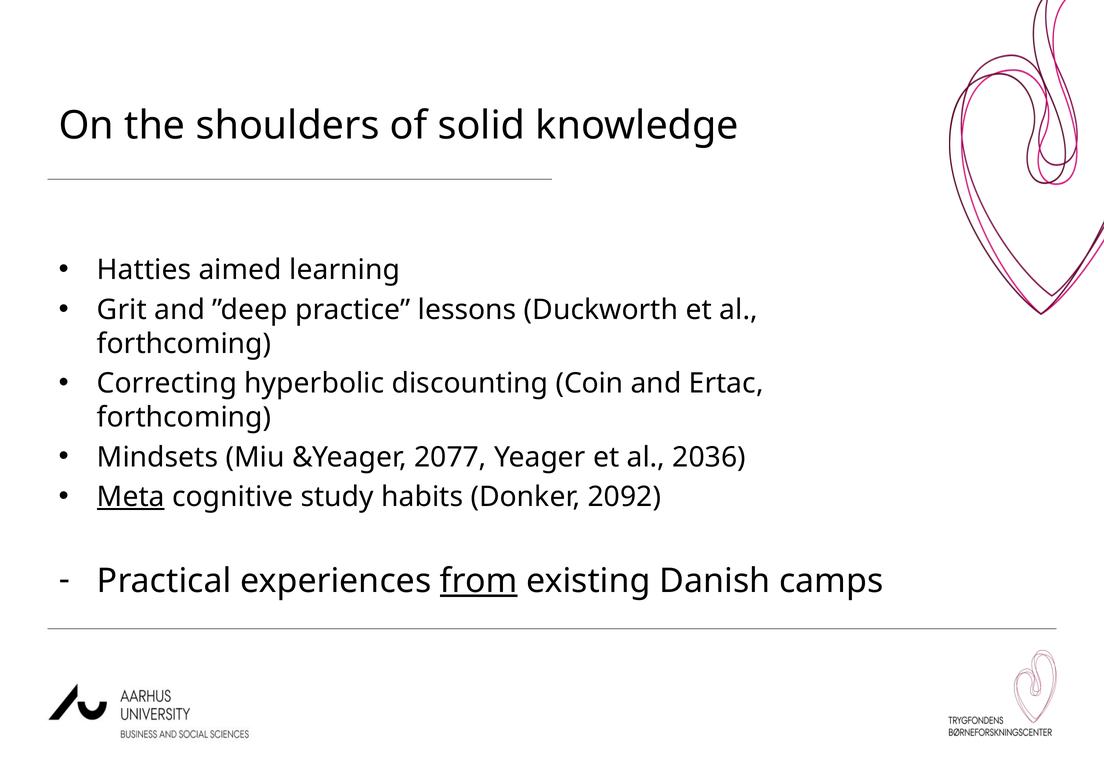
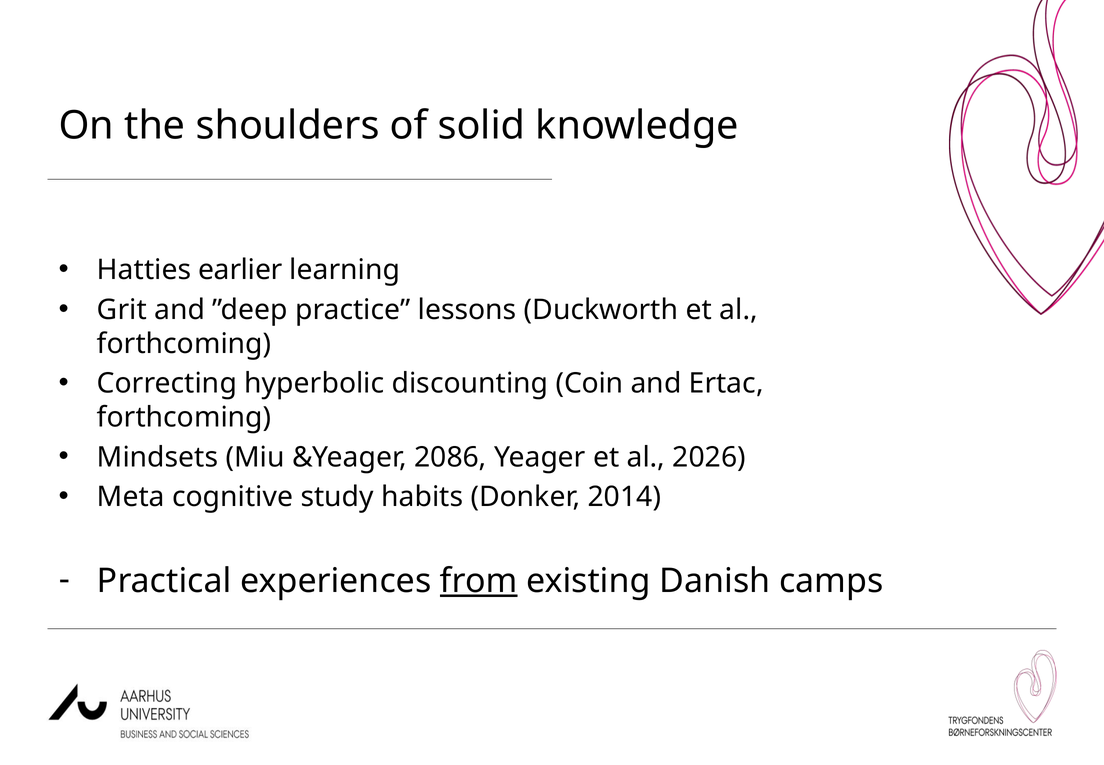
aimed: aimed -> earlier (240, 270)
2077: 2077 -> 2086 (450, 457)
2036: 2036 -> 2026 (709, 457)
Meta underline: present -> none (131, 496)
2092: 2092 -> 2014 (624, 496)
